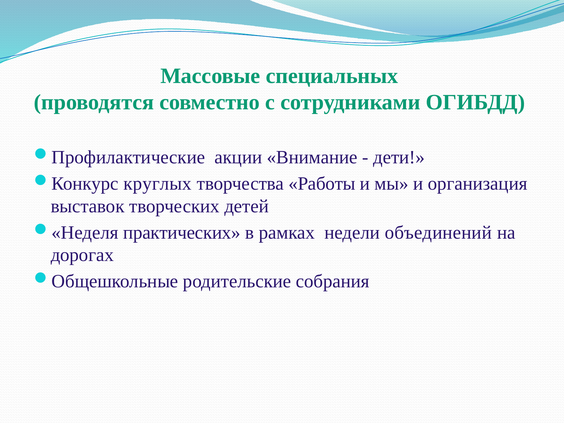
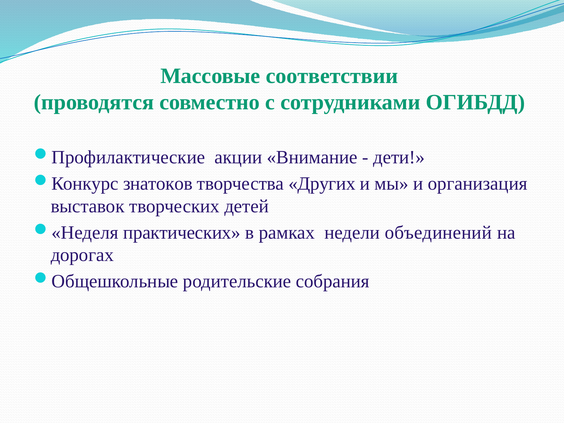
специальных: специальных -> соответствии (332, 76)
круглых: круглых -> знатоков (158, 184)
Работы: Работы -> Других (322, 184)
